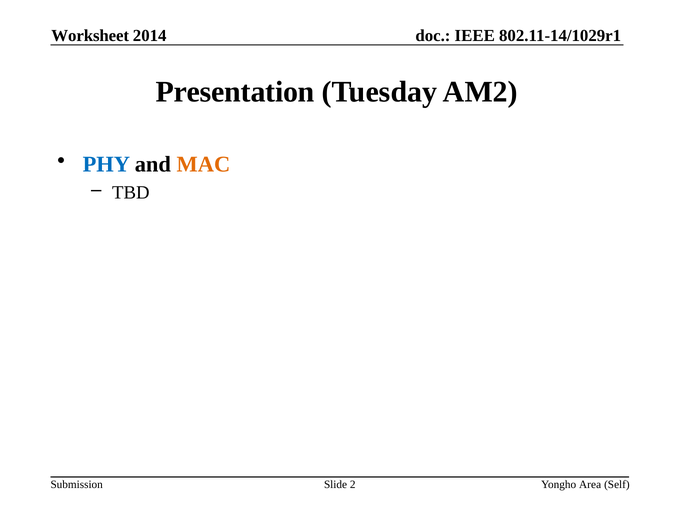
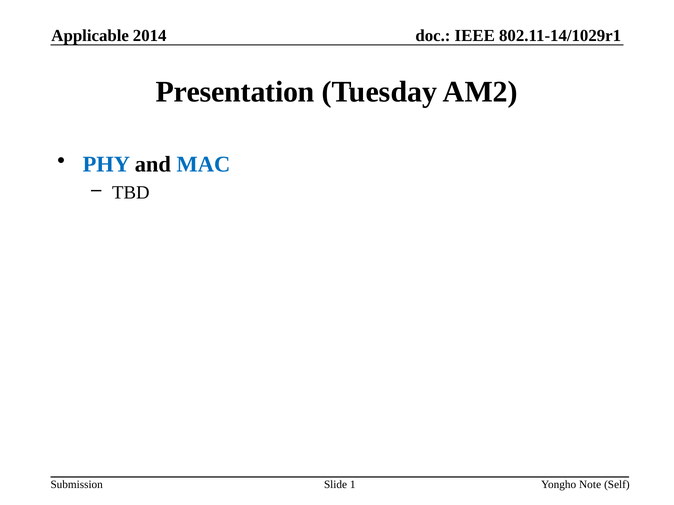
Worksheet: Worksheet -> Applicable (90, 36)
MAC colour: orange -> blue (203, 164)
2: 2 -> 1 (353, 485)
Area: Area -> Note (590, 485)
